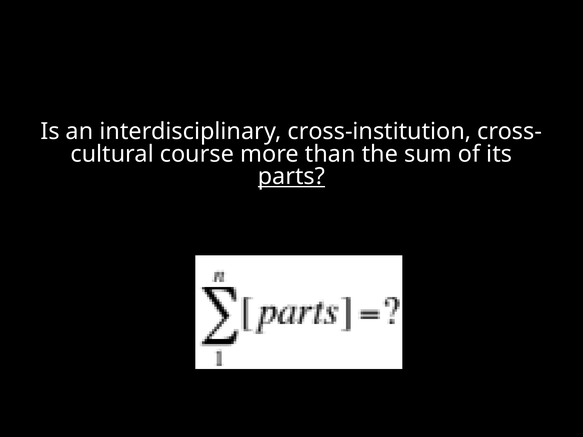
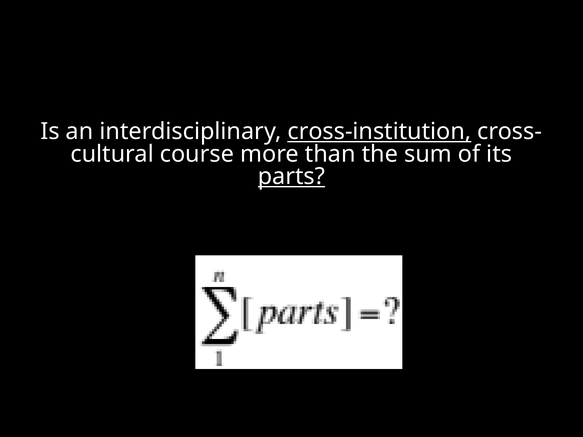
cross-institution underline: none -> present (379, 132)
